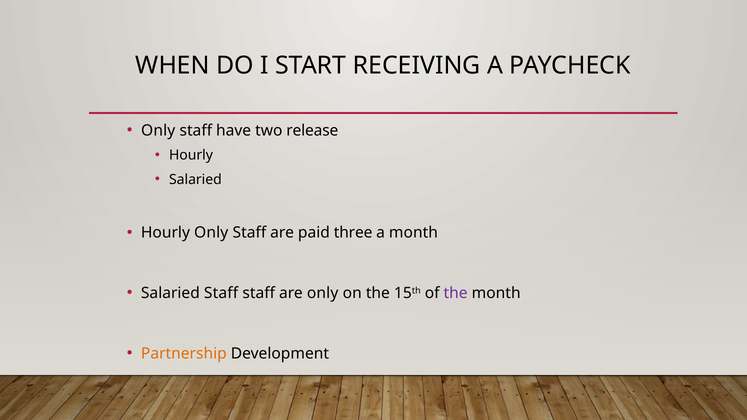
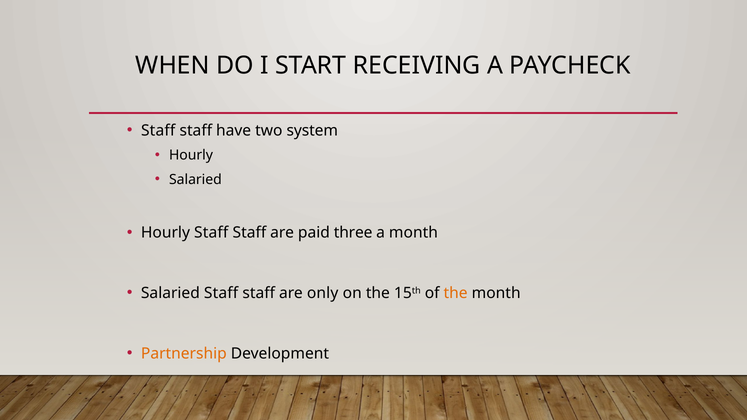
Only: Only -> Staff (158, 131)
release: release -> system (312, 131)
Hourly Only: Only -> Staff (211, 233)
the colour: purple -> orange (456, 293)
